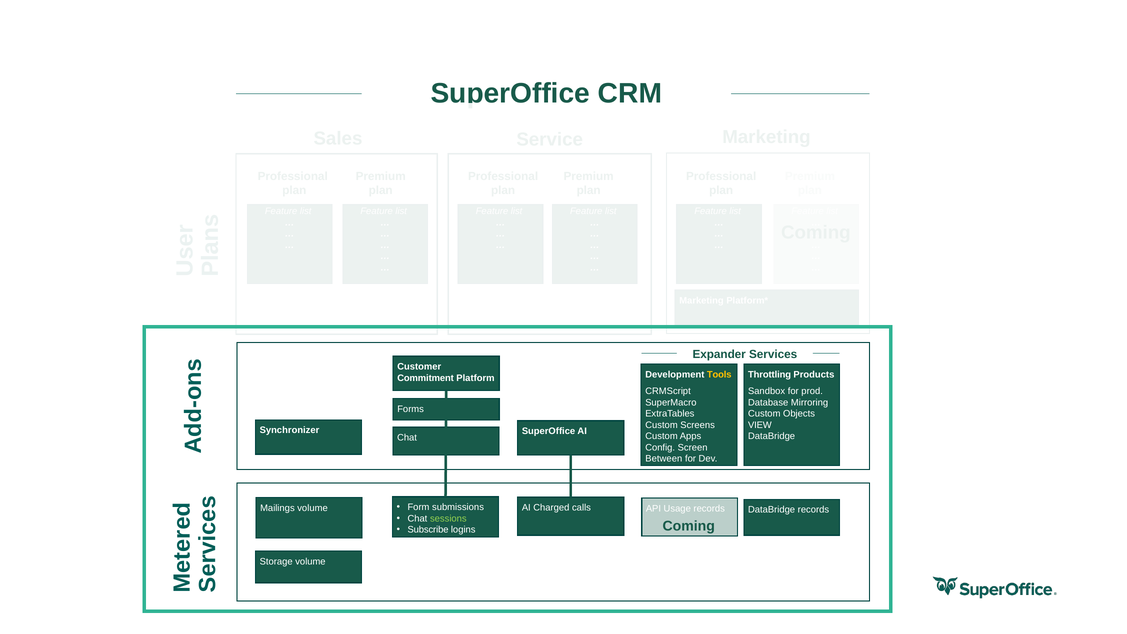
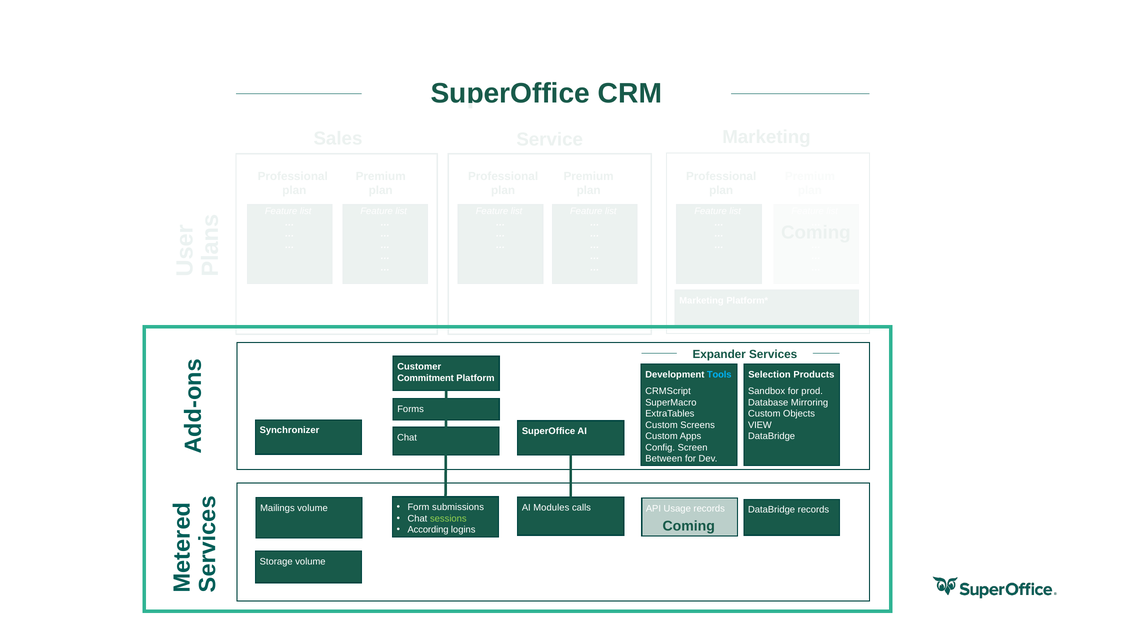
Tools colour: yellow -> light blue (719, 374)
Throttling: Throttling -> Selection (769, 374)
Charged: Charged -> Modules (551, 508)
Subscribe: Subscribe -> According (428, 530)
